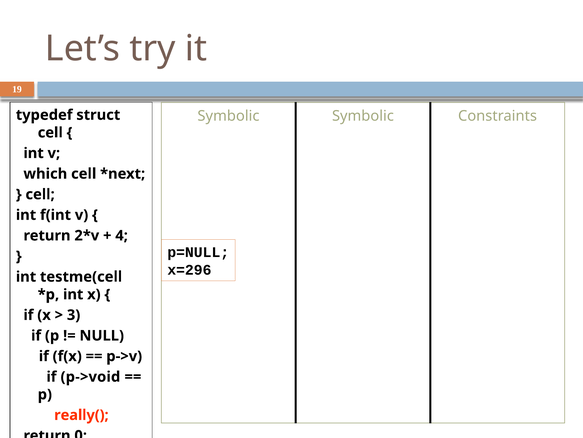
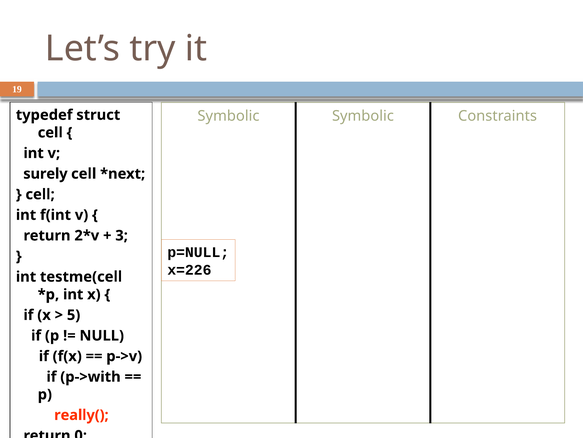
which: which -> surely (45, 174)
4: 4 -> 3 (122, 235)
x=296: x=296 -> x=226 (189, 270)
3: 3 -> 5 (74, 315)
p->void: p->void -> p->with (90, 376)
